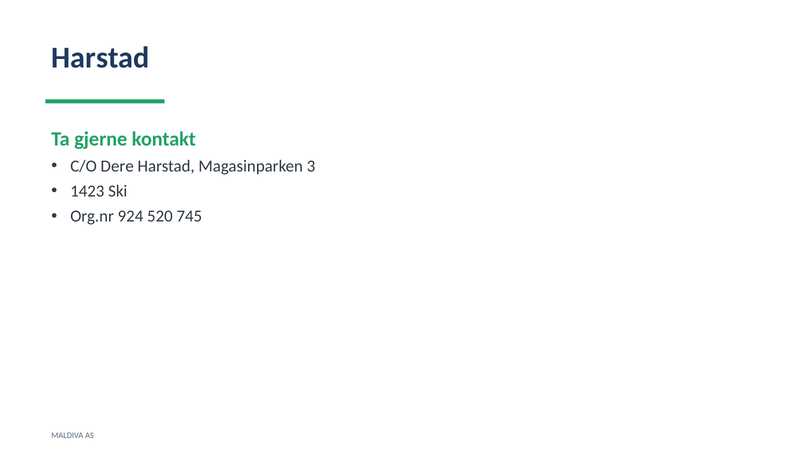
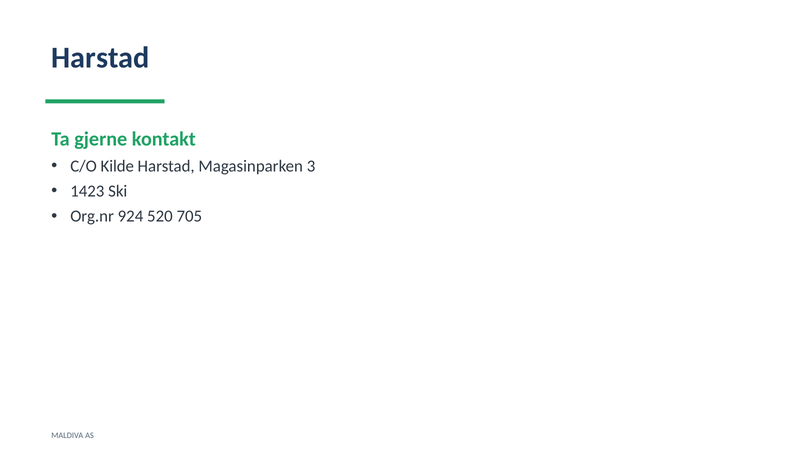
Dere: Dere -> Kilde (117, 166)
745: 745 -> 705 (189, 216)
